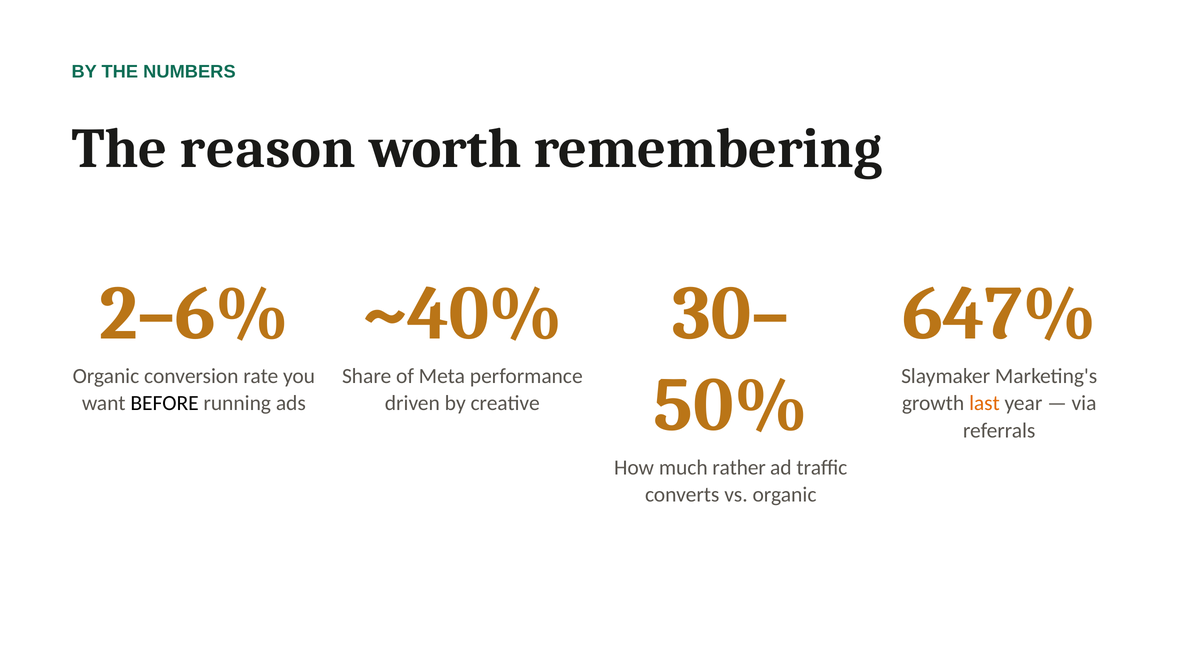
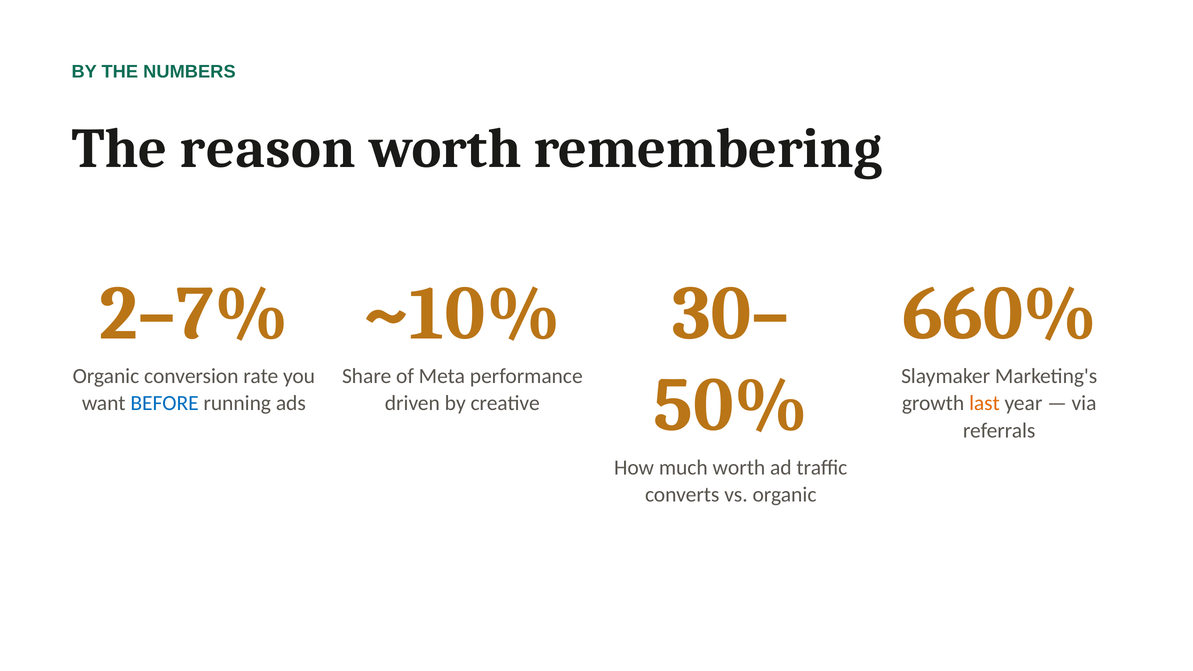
2–6%: 2–6% -> 2–7% (194, 314)
~40%: ~40% -> ~10% (462, 314)
647%: 647% -> 660% (1000, 314)
BEFORE colour: black -> blue (165, 403)
much rather: rather -> worth (739, 468)
